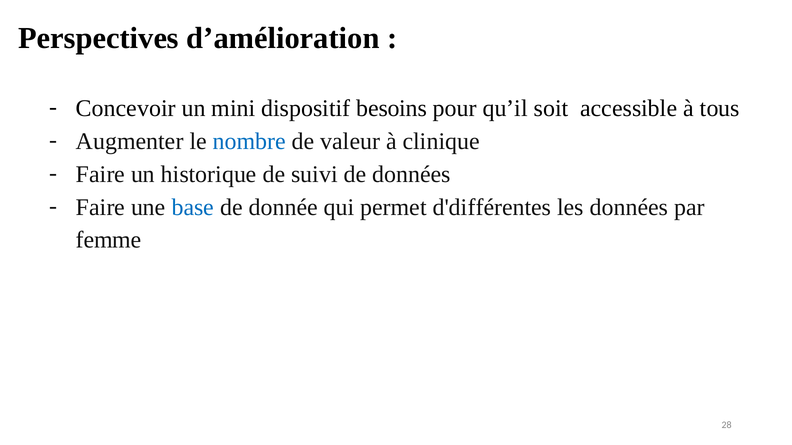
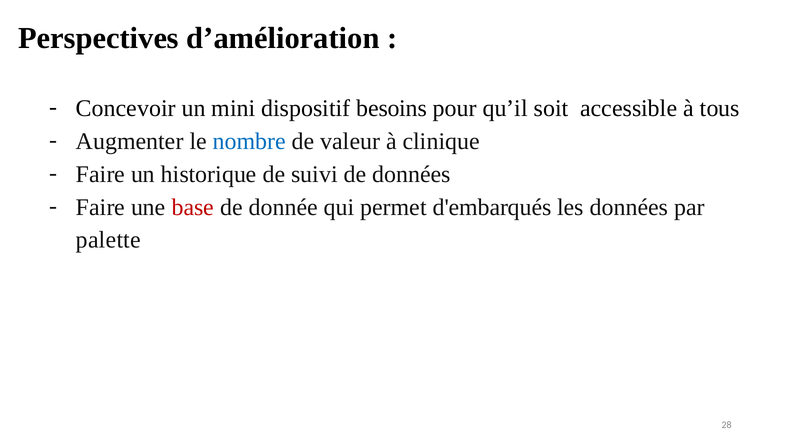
base colour: blue -> red (193, 207)
d'différentes: d'différentes -> d'embarqués (492, 207)
femme: femme -> palette (108, 240)
